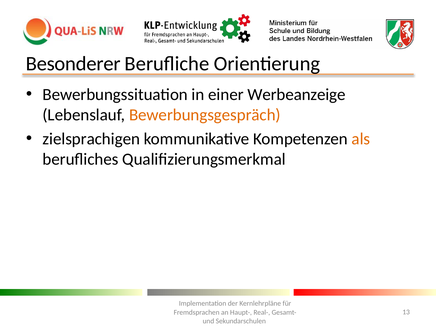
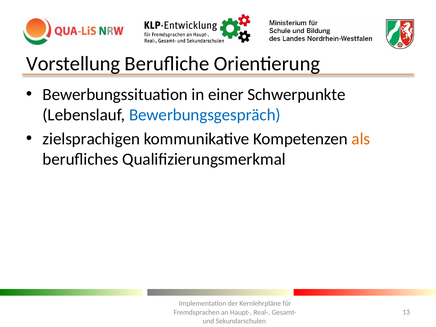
Besonderer: Besonderer -> Vorstellung (73, 64)
Werbeanzeige: Werbeanzeige -> Schwerpunkte (297, 95)
Bewerbungsgespräch colour: orange -> blue (205, 115)
